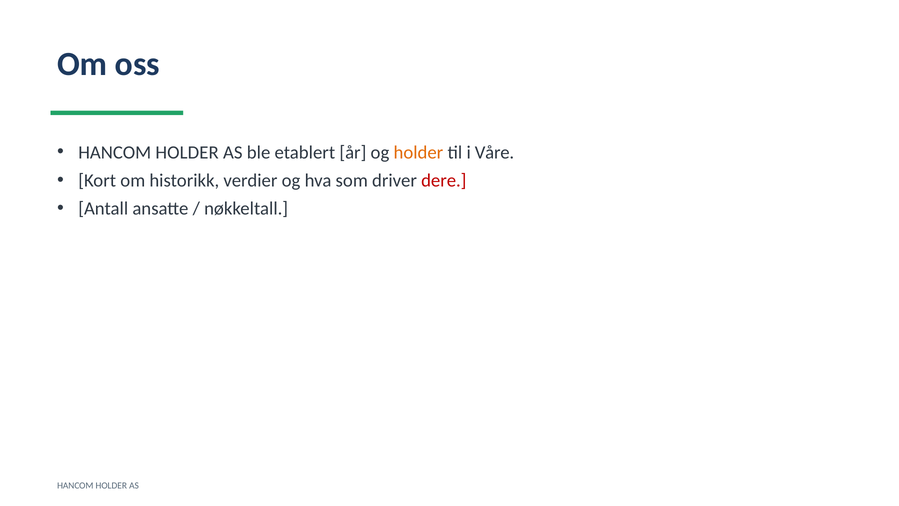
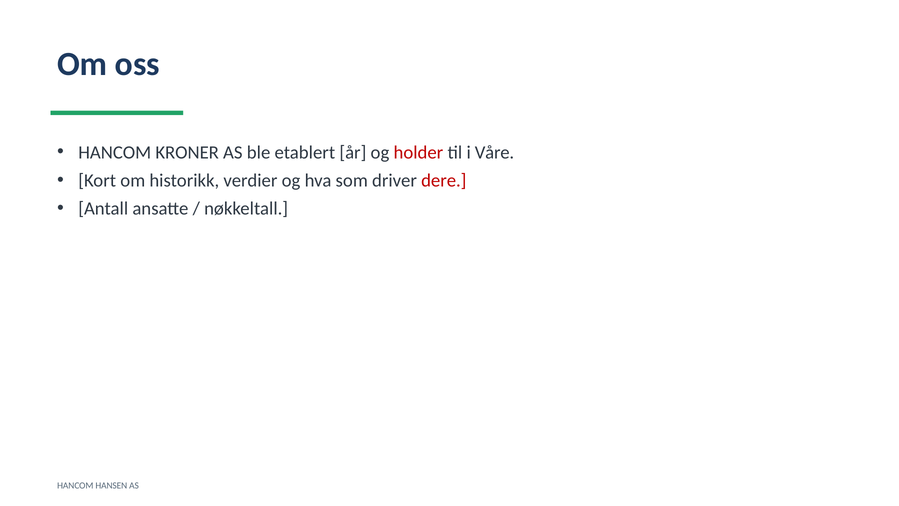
HOLDER: HOLDER -> KRONER (187, 152)
holder colour: orange -> red (418, 152)
HOLDER: HOLDER -> HANSEN (111, 485)
